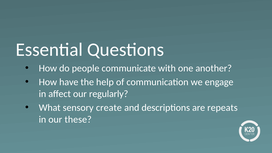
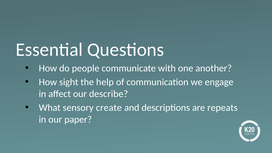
have: have -> sight (69, 82)
regularly: regularly -> describe (109, 94)
these: these -> paper (78, 119)
